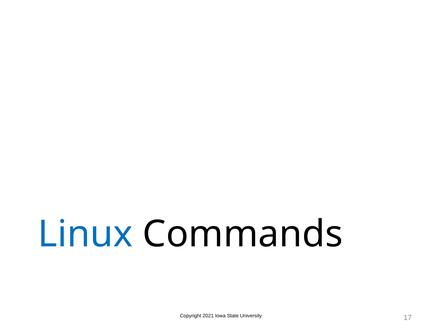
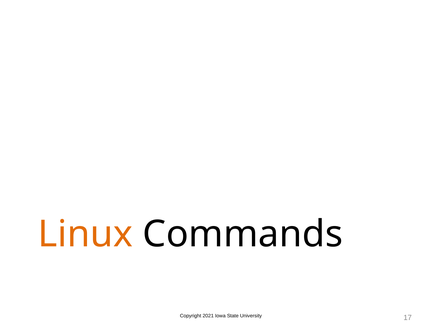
Linux colour: blue -> orange (85, 234)
